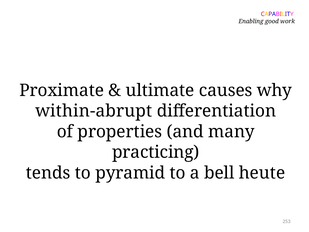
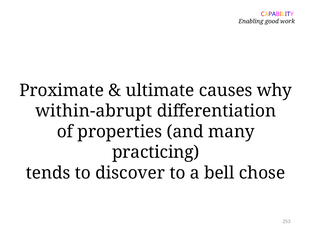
pyramid: pyramid -> discover (130, 173)
heute: heute -> chose (262, 173)
